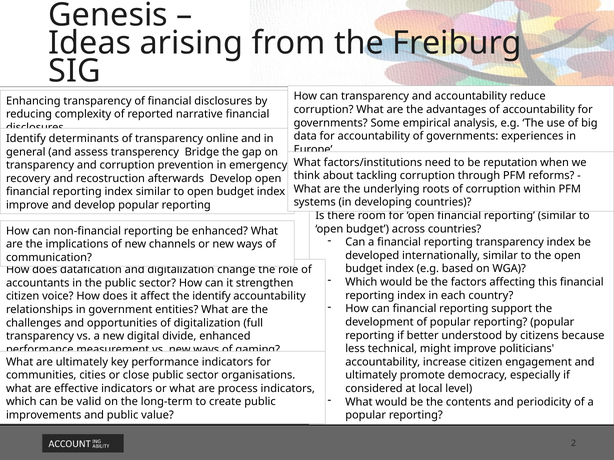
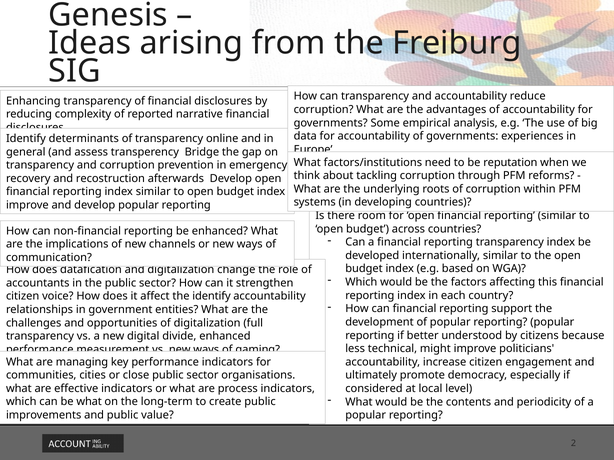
are ultimately: ultimately -> managing (82, 362)
be valid: valid -> what (89, 402)
